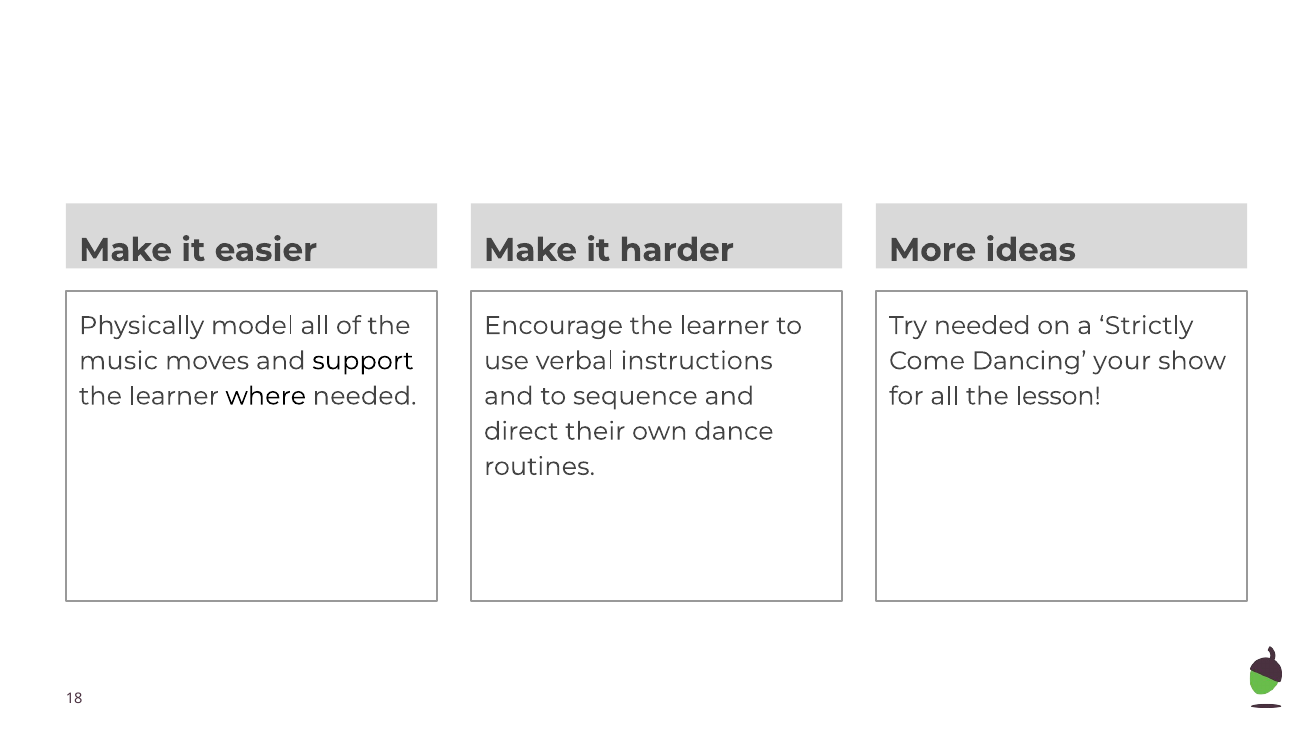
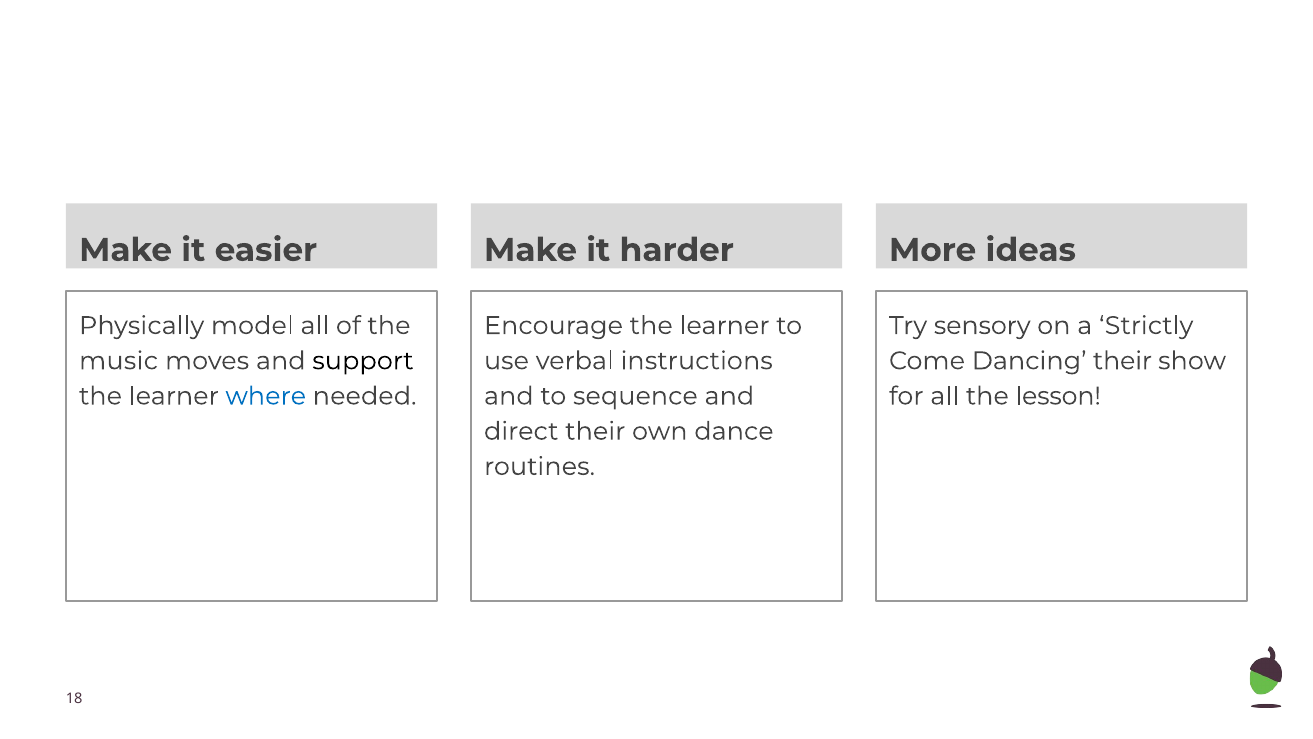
Try needed: needed -> sensory (982, 325)
Dancing your: your -> their (1122, 361)
where colour: black -> blue (266, 396)
